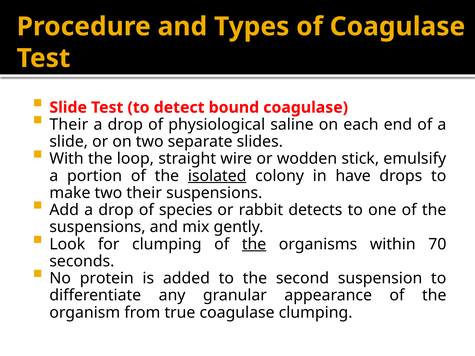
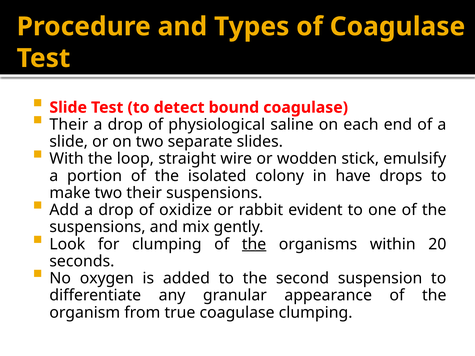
isolated underline: present -> none (217, 176)
species: species -> oxidize (186, 210)
detects: detects -> evident (315, 210)
70: 70 -> 20 (437, 244)
protein: protein -> oxygen (107, 279)
